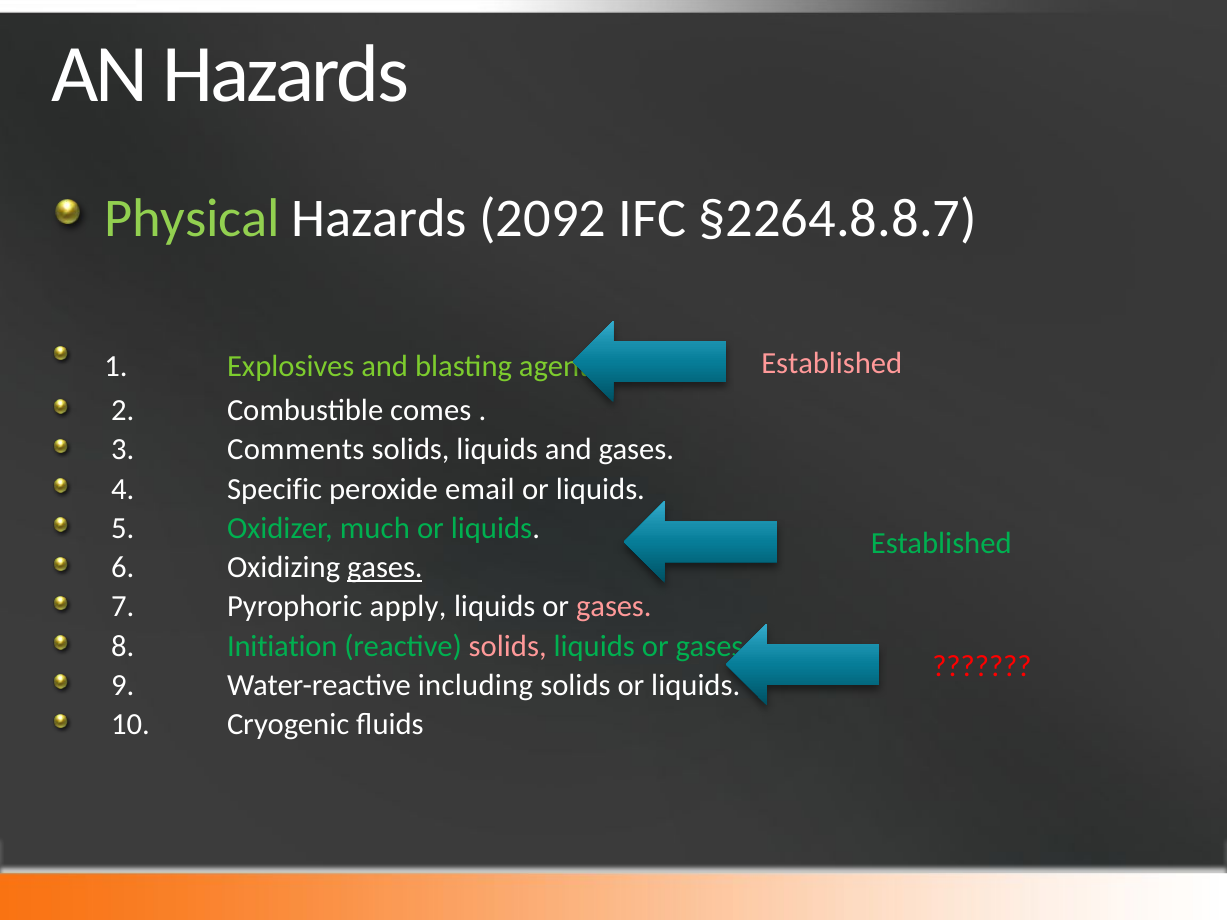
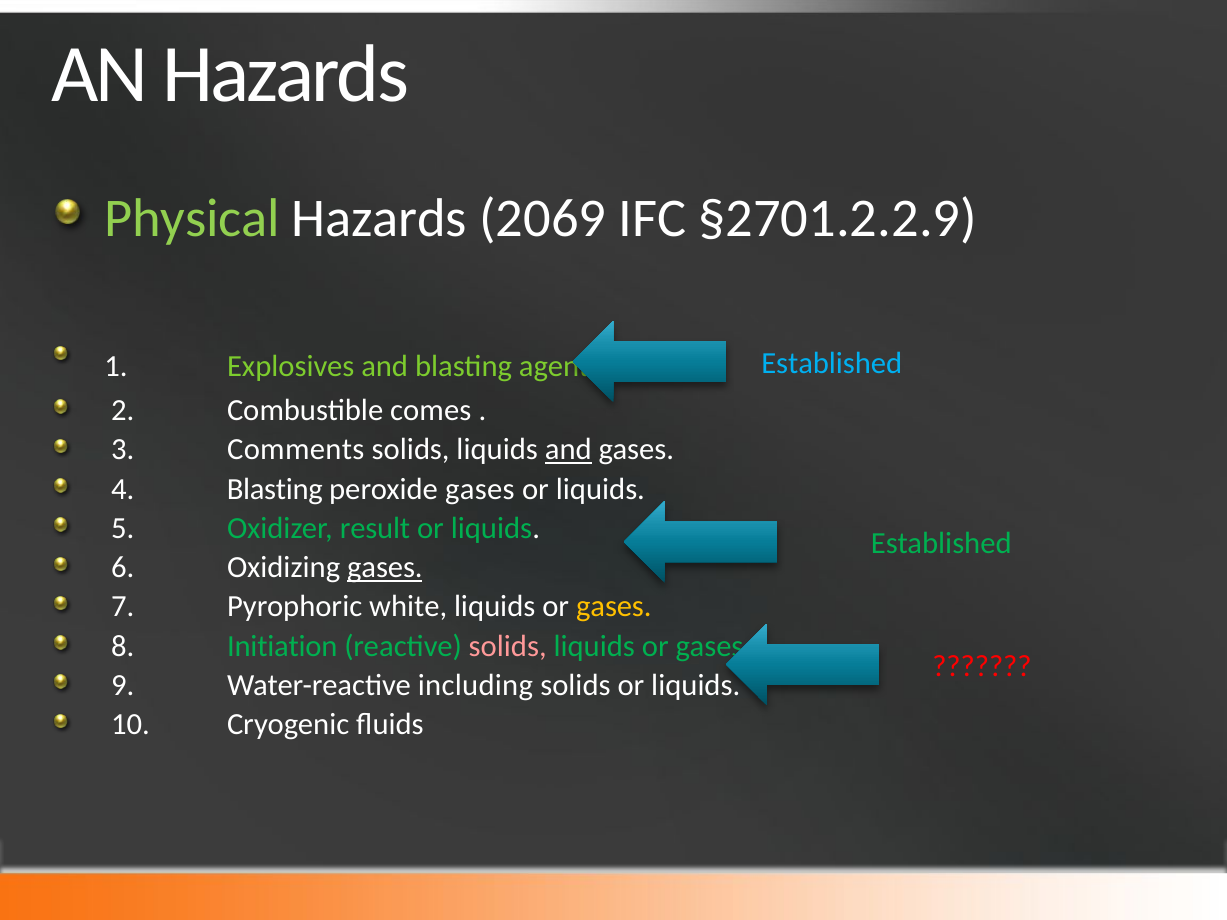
2092: 2092 -> 2069 (543, 219)
§2264.8.8.7: §2264.8.8.7 -> §2701.2.2.9 (838, 219)
Established colour: pink -> light blue (832, 363)
and underline: none -> present (568, 450)
4 Specific: Specific -> Blasting (275, 489)
peroxide email: email -> gases (480, 489)
much: much -> result (375, 528)
apply: apply -> white (408, 607)
gases colour: pink -> yellow (614, 607)
